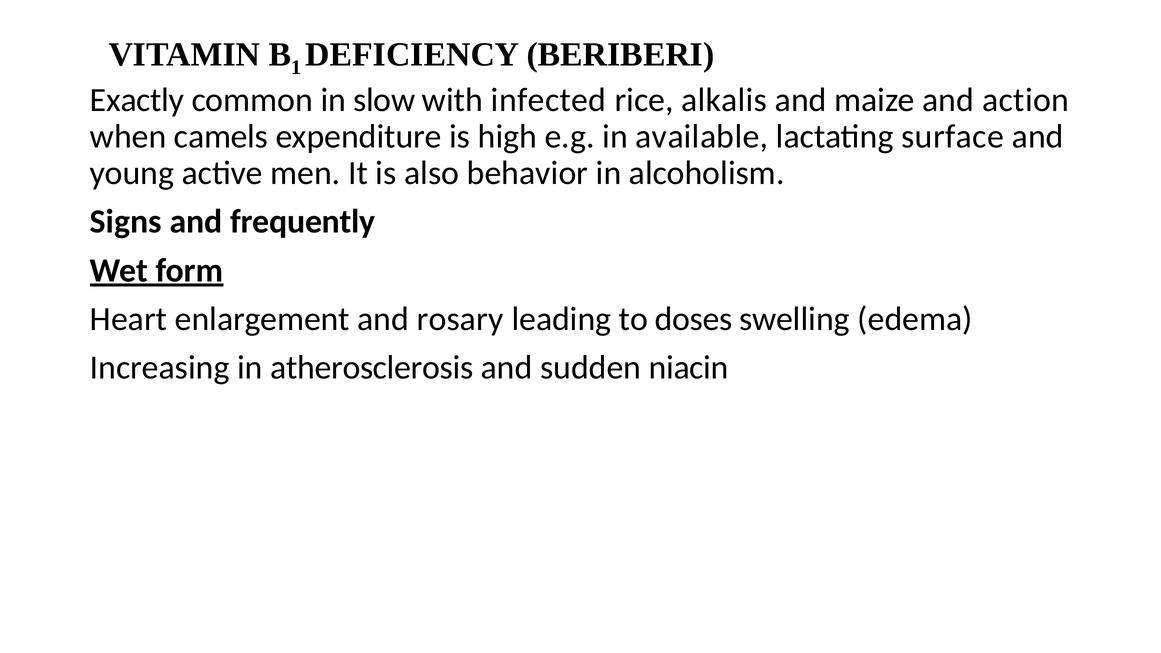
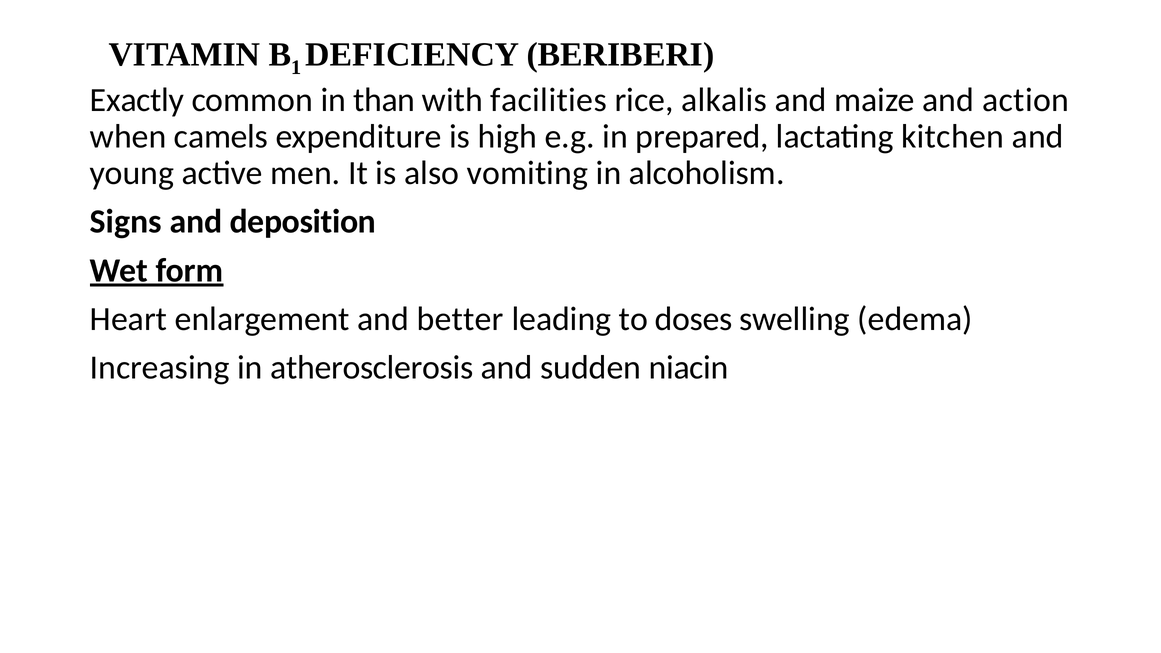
slow: slow -> than (384, 100)
infected: infected -> facilities (549, 100)
available: available -> prepared (702, 137)
surface: surface -> kitchen (953, 137)
behavior: behavior -> vomiting (527, 173)
frequently: frequently -> deposition (303, 222)
rosary: rosary -> better (460, 319)
